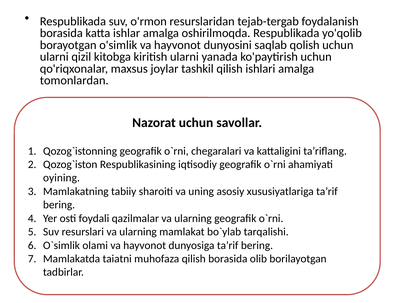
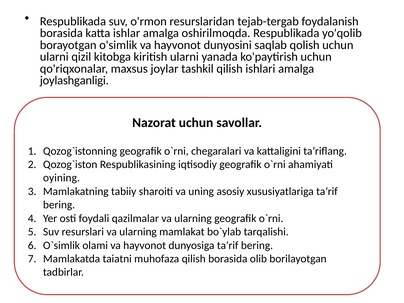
tomonlardan: tomonlardan -> joylashganligi (74, 81)
